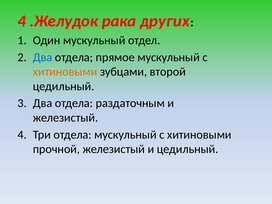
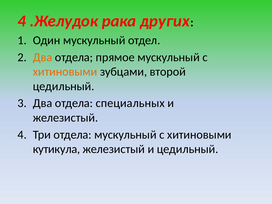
Два colour: blue -> orange (43, 57)
раздаточным: раздаточным -> специальных (130, 103)
прочной: прочной -> кутикула (56, 149)
